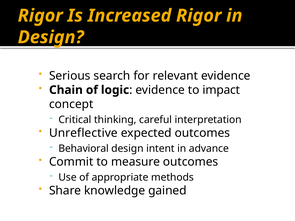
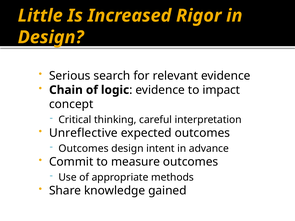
Rigor: Rigor -> Little (40, 16)
Behavioral: Behavioral -> Outcomes (84, 149)
